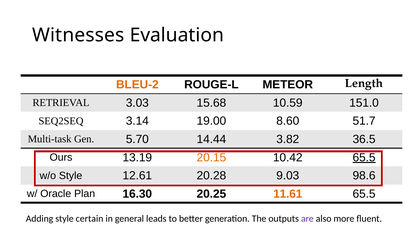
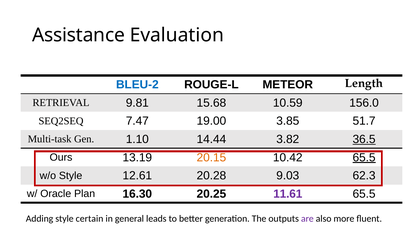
Witnesses: Witnesses -> Assistance (78, 35)
BLEU-2 colour: orange -> blue (137, 85)
3.03: 3.03 -> 9.81 (137, 103)
151.0: 151.0 -> 156.0 (364, 103)
3.14: 3.14 -> 7.47 (137, 121)
8.60: 8.60 -> 3.85 (288, 121)
5.70: 5.70 -> 1.10 (137, 139)
36.5 underline: none -> present (364, 139)
98.6: 98.6 -> 62.3 (364, 176)
11.61 colour: orange -> purple (288, 194)
